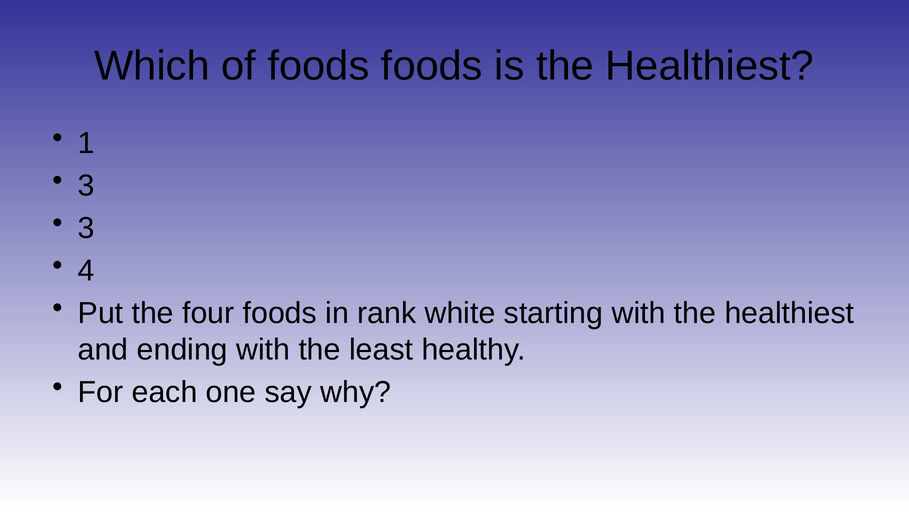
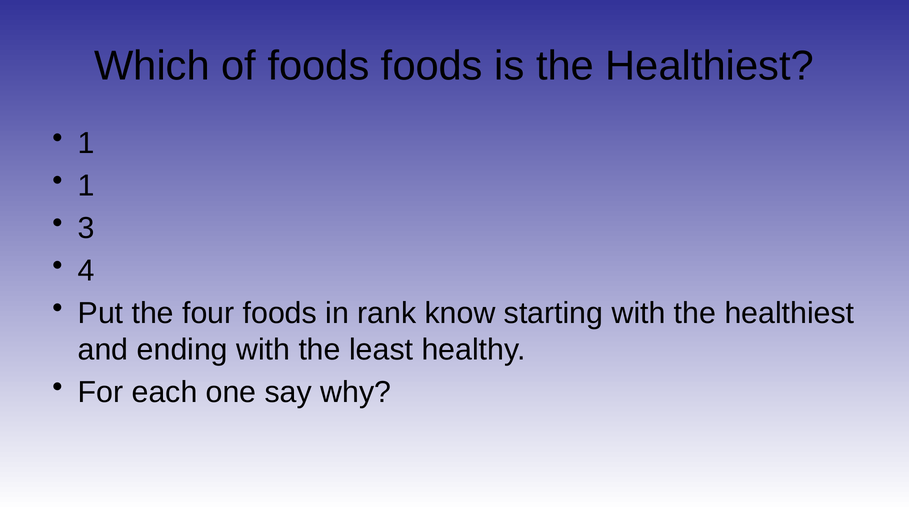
3: 3 -> 1 (86, 185)
white: white -> know (460, 313)
